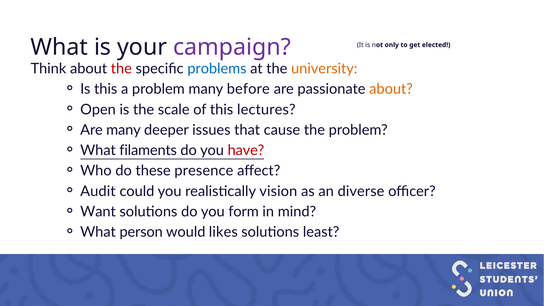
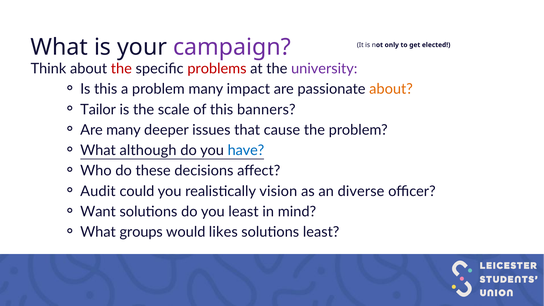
problems colour: blue -> red (217, 69)
university colour: orange -> purple (324, 69)
before: before -> impact (248, 89)
Open: Open -> Tailor (98, 110)
lectures: lectures -> banners (266, 110)
filaments: filaments -> although (148, 150)
have colour: red -> blue (246, 150)
presence: presence -> decisions (204, 171)
you form: form -> least (243, 212)
person: person -> groups (141, 232)
